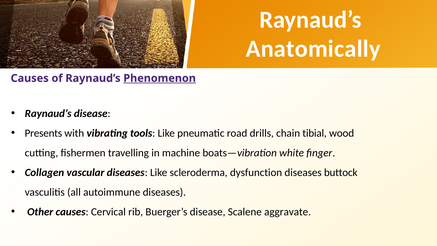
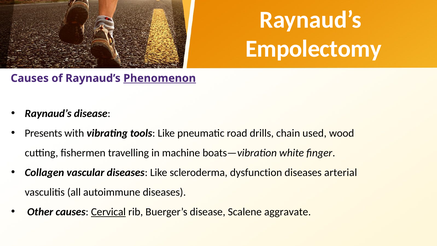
Anatomically: Anatomically -> Empolectomy (313, 49)
tibial: tibial -> used (315, 133)
buttock: buttock -> arterial (341, 172)
Cervical underline: none -> present (108, 212)
